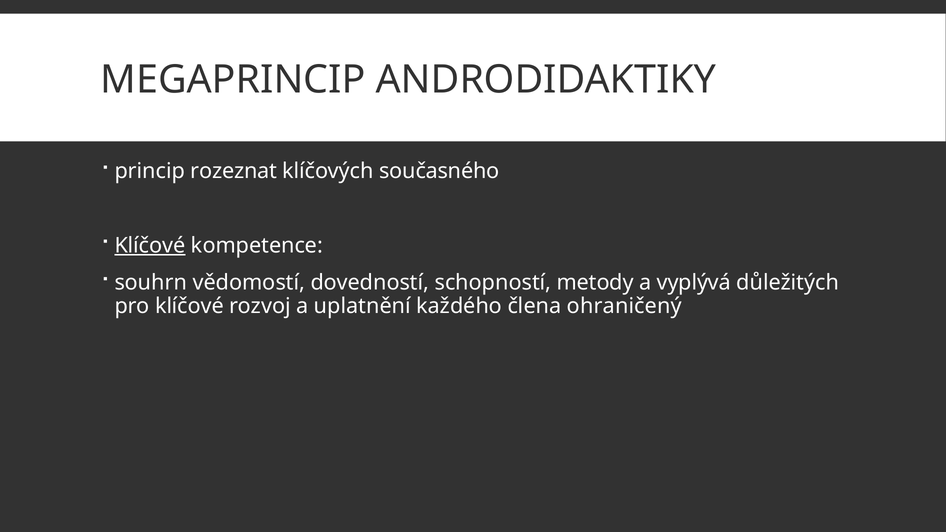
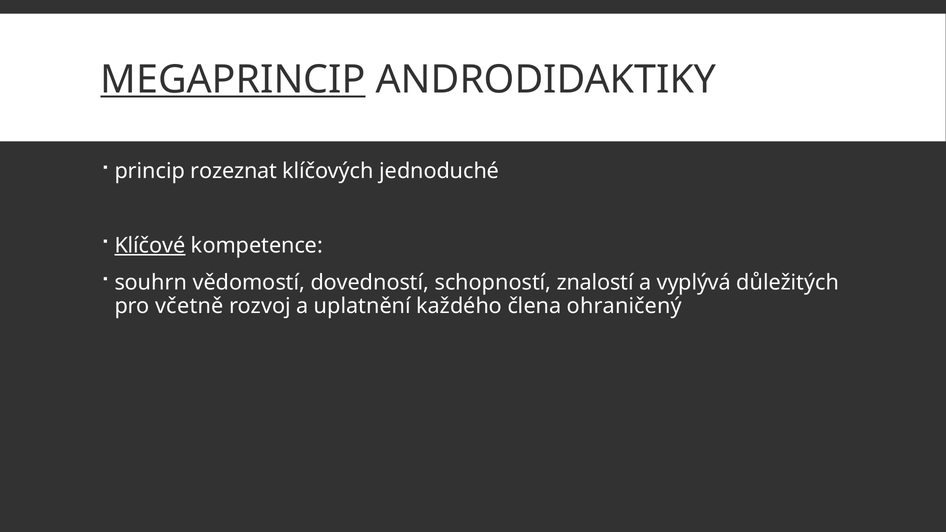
MEGAPRINCIP underline: none -> present (233, 80)
současného: současného -> jednoduché (439, 171)
metody: metody -> znalostí (595, 283)
pro klíčové: klíčové -> včetně (189, 306)
